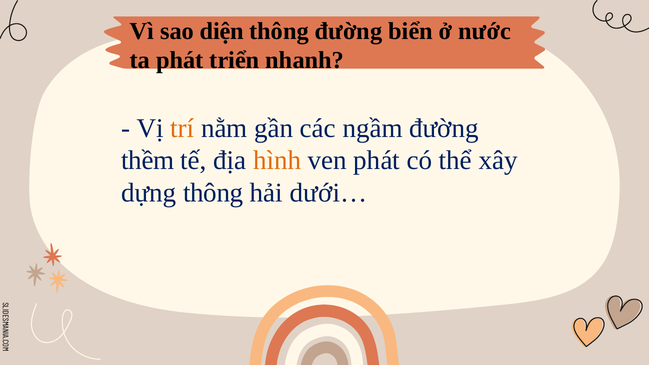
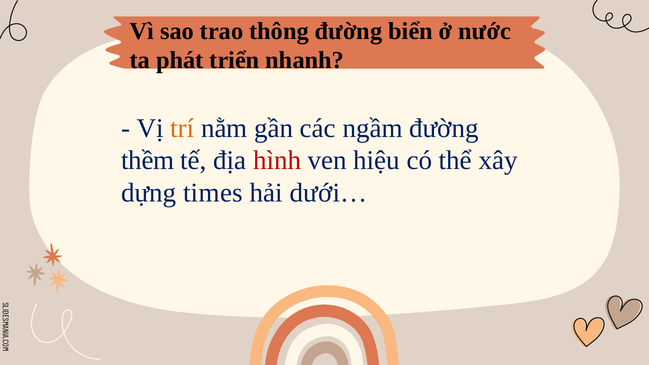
diện: diện -> trao (222, 31)
hình colour: orange -> red (277, 161)
ven phát: phát -> hiệu (377, 161)
dựng thông: thông -> times (213, 193)
